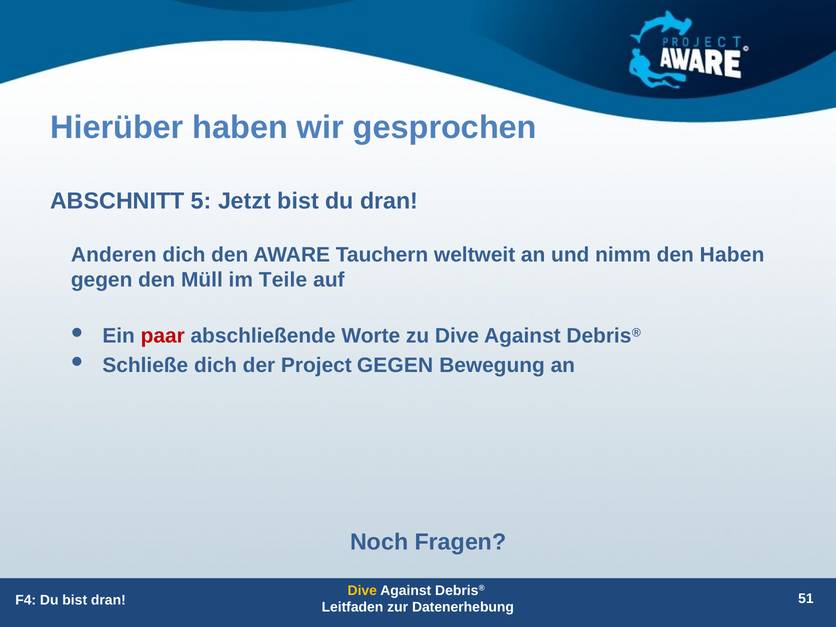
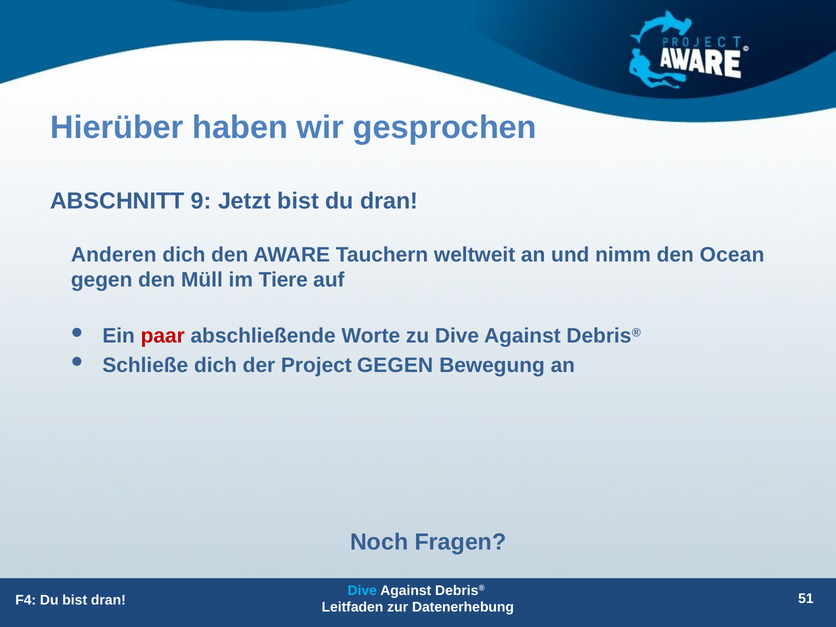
5: 5 -> 9 (201, 201)
den Haben: Haben -> Ocean (732, 255)
Teile: Teile -> Tiere (283, 280)
Dive colour: yellow -> light blue (362, 590)
